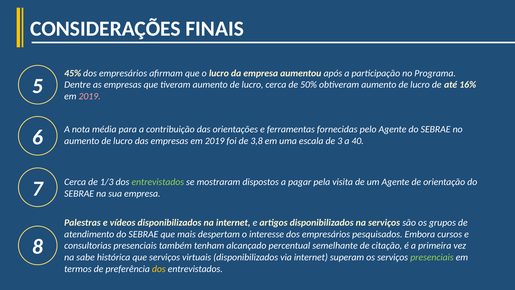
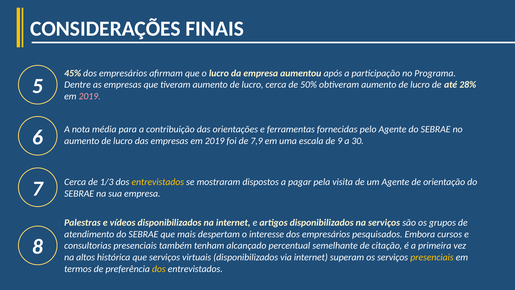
16%: 16% -> 28% (468, 85)
3,8: 3,8 -> 7,9 (257, 141)
3: 3 -> 9 (340, 141)
40: 40 -> 30 (358, 141)
entrevistados colour: light green -> yellow (158, 182)
sabe: sabe -> altos (86, 257)
presenciais colour: light green -> yellow (432, 257)
